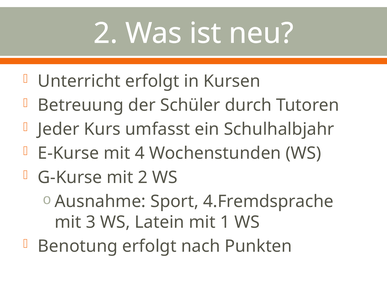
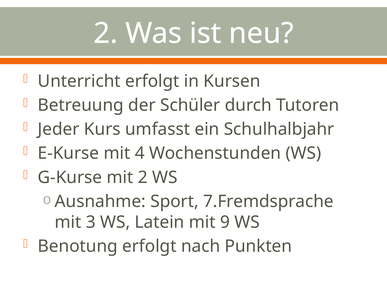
4.Fremdsprache: 4.Fremdsprache -> 7.Fremdsprache (268, 202)
1: 1 -> 9 (225, 222)
